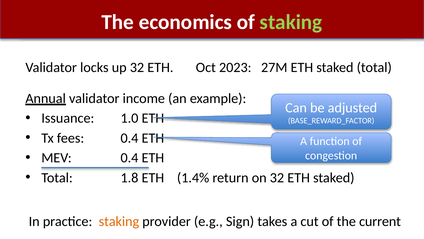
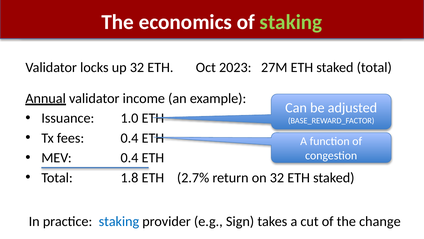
1.4%: 1.4% -> 2.7% (193, 177)
staking colour: orange -> blue (119, 221)
current: current -> change (380, 221)
